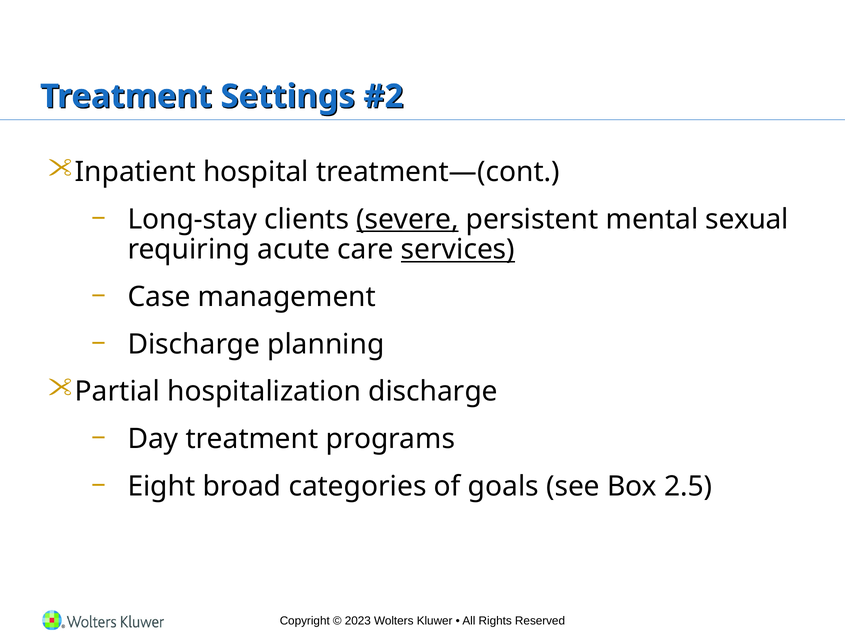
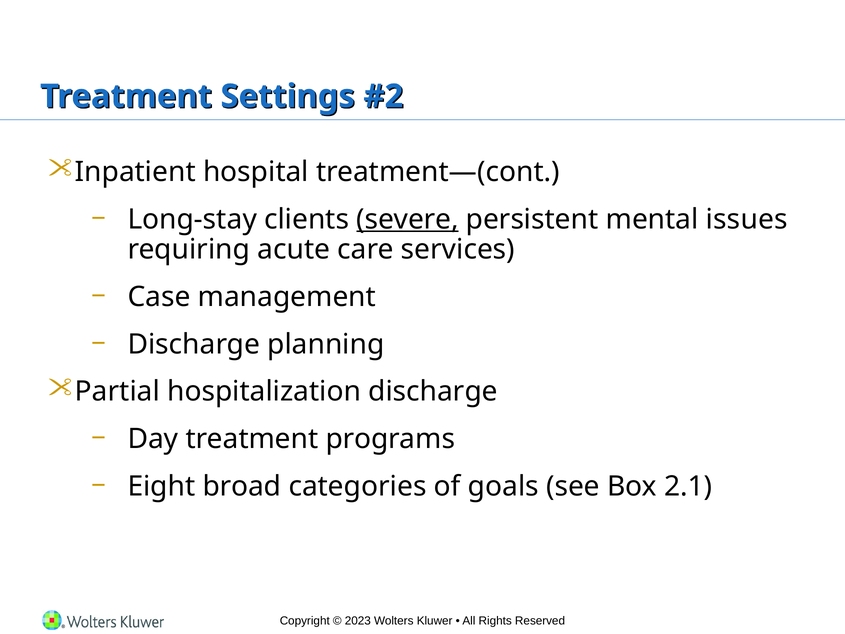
sexual: sexual -> issues (747, 219)
services underline: present -> none (458, 250)
2.5: 2.5 -> 2.1 (688, 486)
